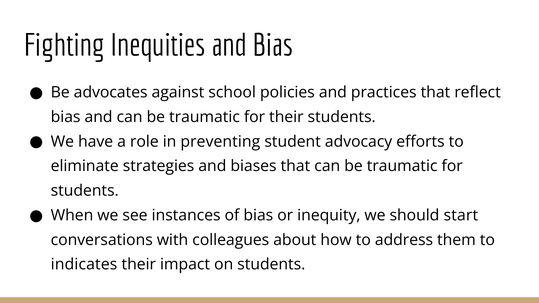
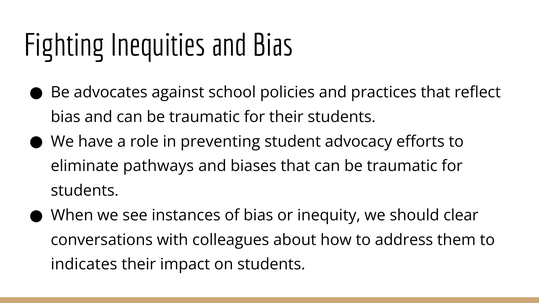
strategies: strategies -> pathways (158, 166)
start: start -> clear (461, 215)
